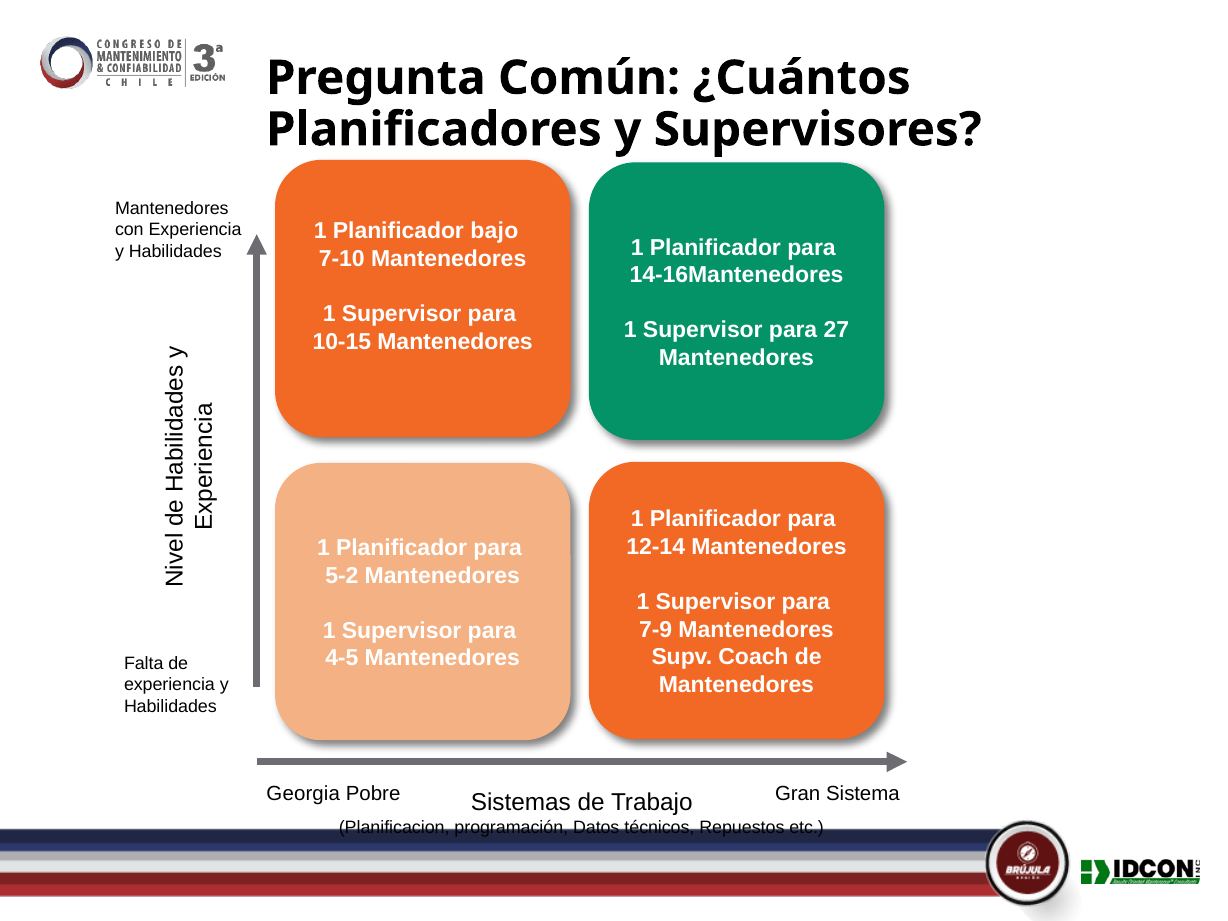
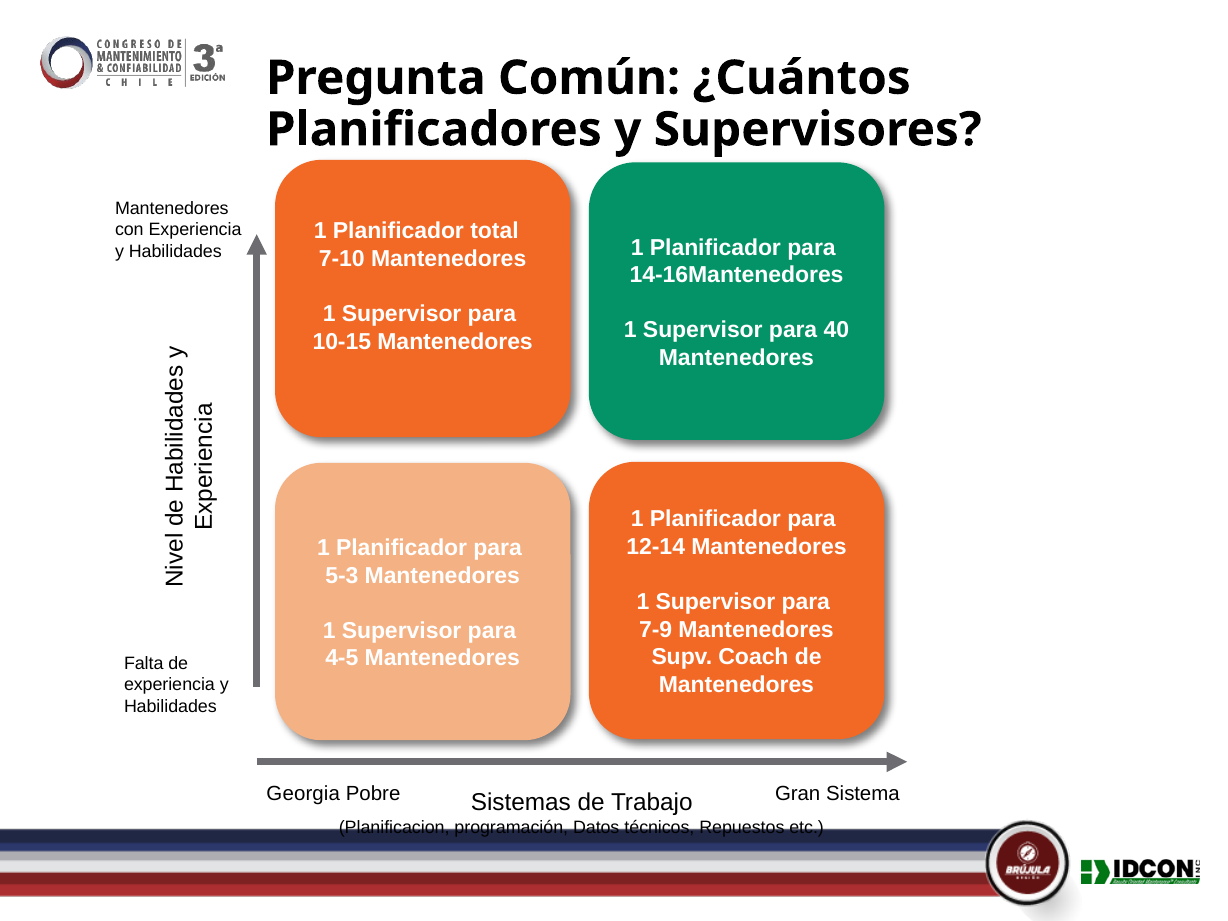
bajo: bajo -> total (495, 231)
27: 27 -> 40 (836, 330)
5-2: 5-2 -> 5-3 (342, 576)
